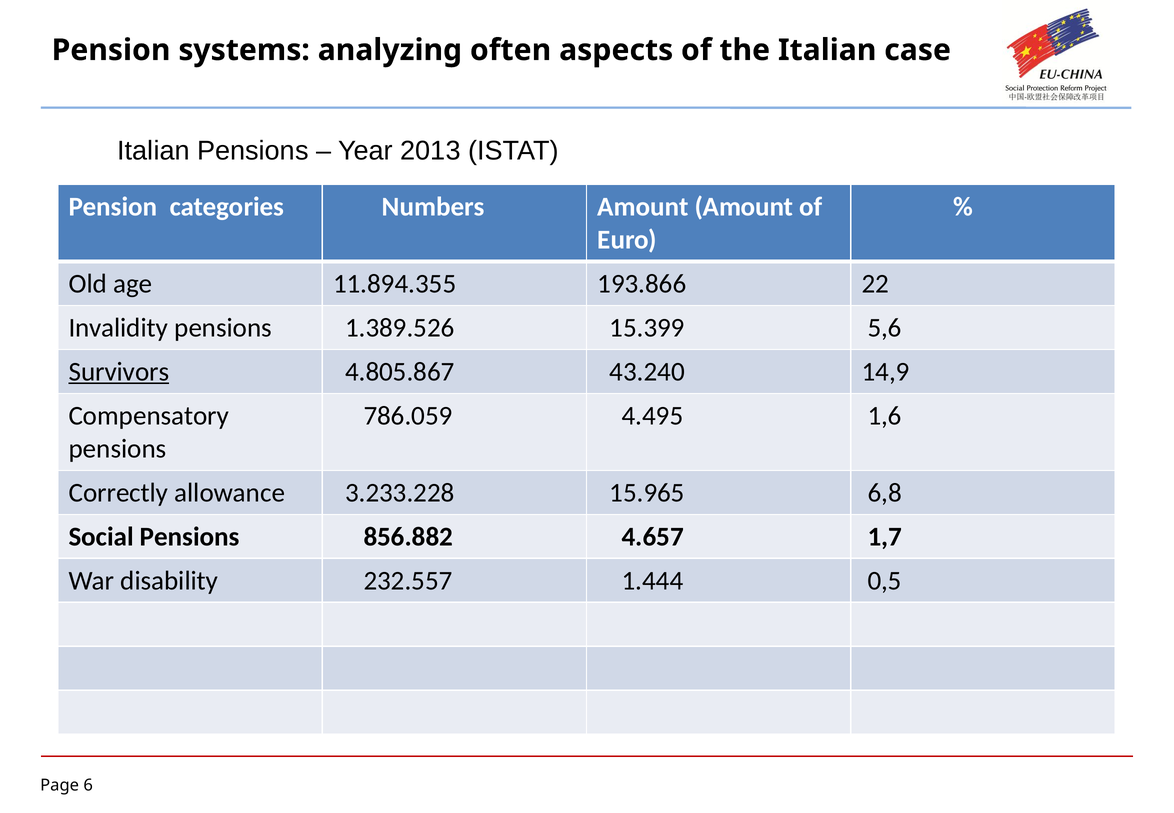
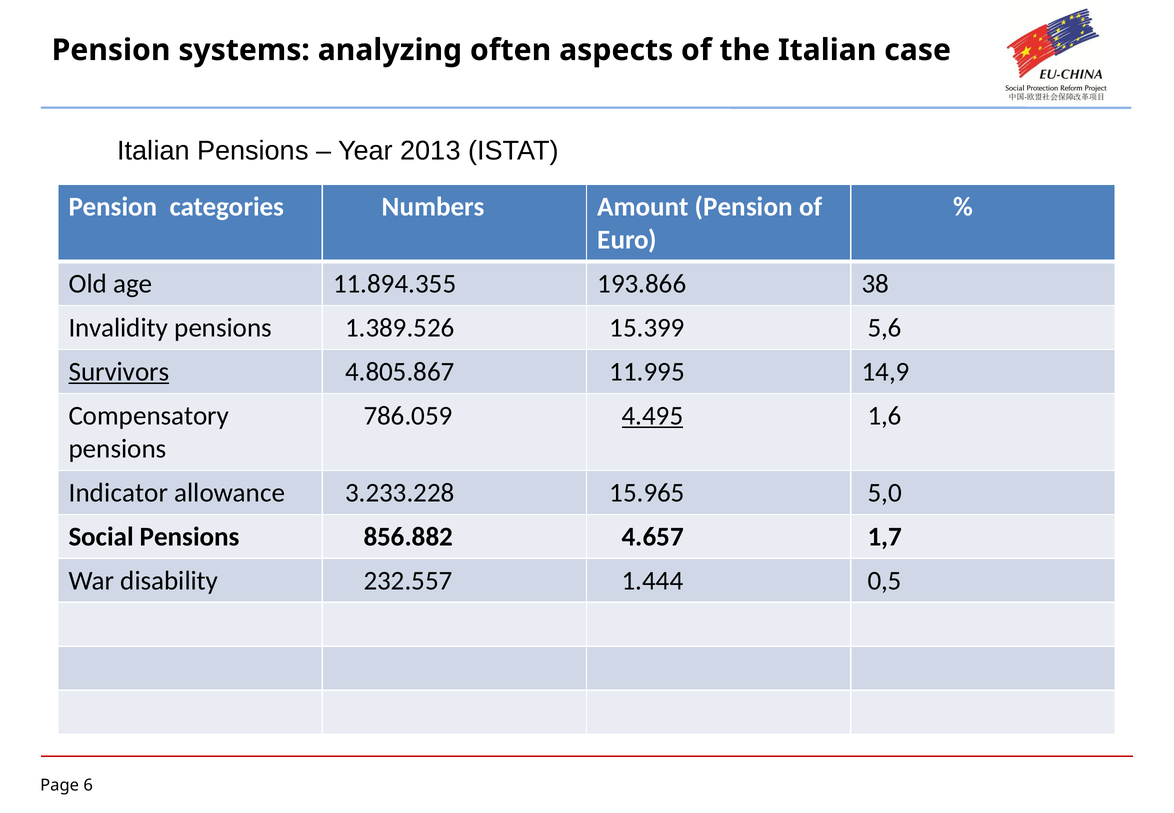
Amount Amount: Amount -> Pension (744, 207)
22: 22 -> 38 (875, 284)
43.240: 43.240 -> 11.995 (647, 372)
4.495 underline: none -> present (653, 416)
Correctly: Correctly -> Indicator (118, 493)
6,8: 6,8 -> 5,0 (885, 493)
